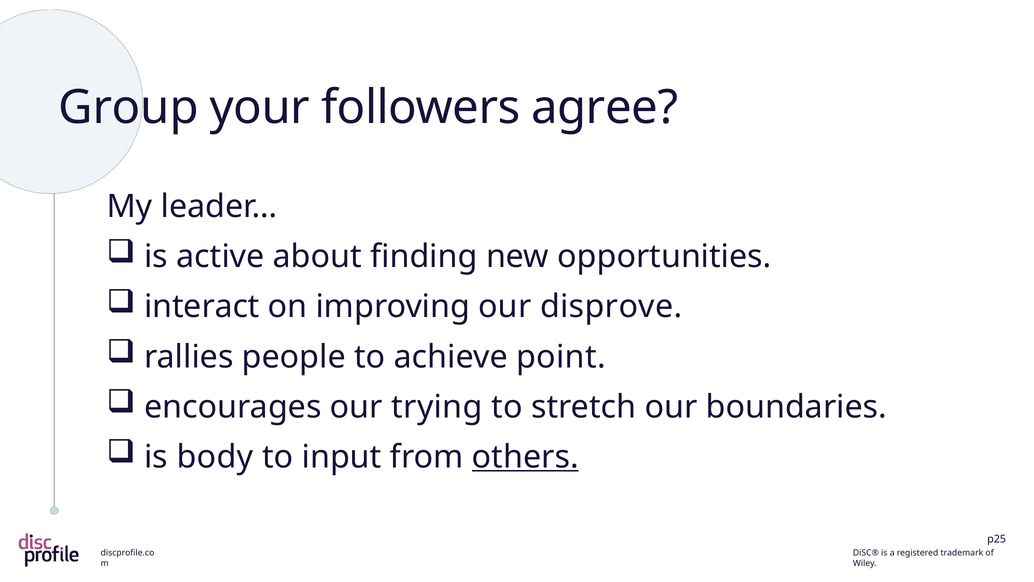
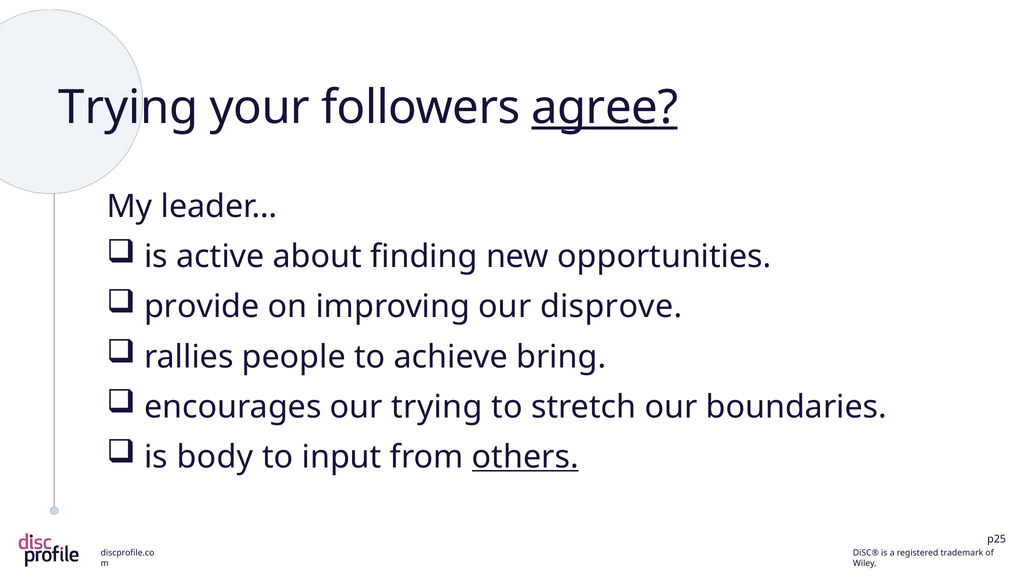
Group: Group -> Trying (128, 108)
agree underline: none -> present (605, 108)
interact: interact -> provide (202, 307)
point: point -> bring (561, 357)
